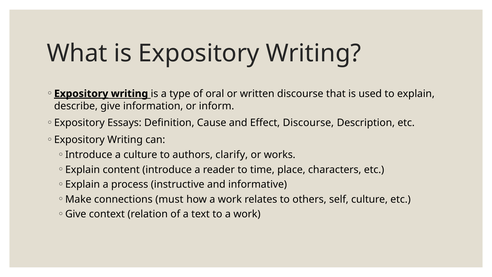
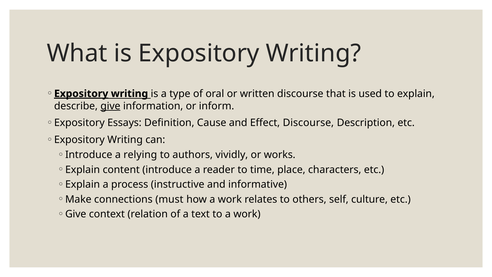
give underline: none -> present (110, 106)
a culture: culture -> relying (140, 155)
clarify: clarify -> vividly (232, 155)
